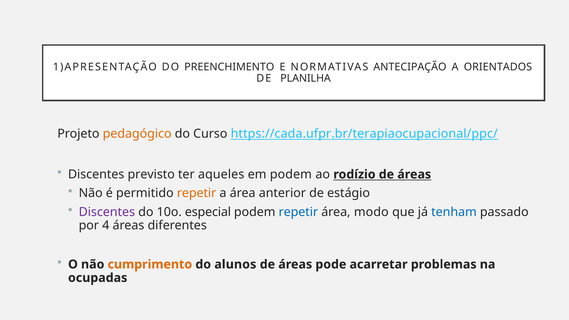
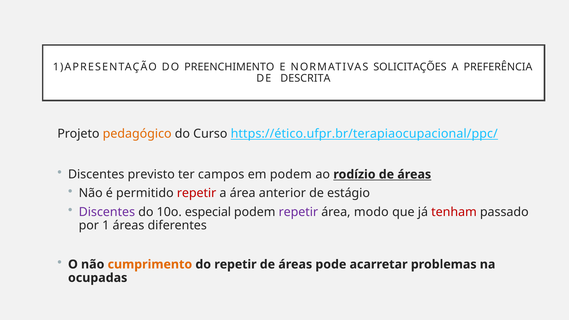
ANTECIPAÇÃO: ANTECIPAÇÃO -> SOLICITAÇÕES (410, 67)
ORIENTADOS: ORIENTADOS -> PREFERÊNCIA (498, 67)
PLANILHA: PLANILHA -> DESCRITA (305, 78)
https://cada.ufpr.br/terapiaocupacional/ppc/: https://cada.ufpr.br/terapiaocupacional/ppc/ -> https://ético.ufpr.br/terapiaocupacional/ppc/ (364, 134)
aqueles: aqueles -> campos (221, 174)
repetir colour: orange -> red (197, 193)
repetir colour: blue -> purple (298, 212)
tenham colour: blue -> red (454, 212)
4: 4 -> 1 (106, 225)
do alunos: alunos -> repetir (235, 264)
